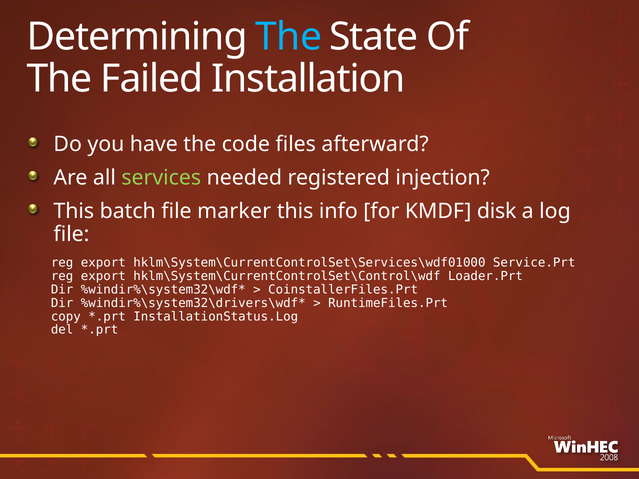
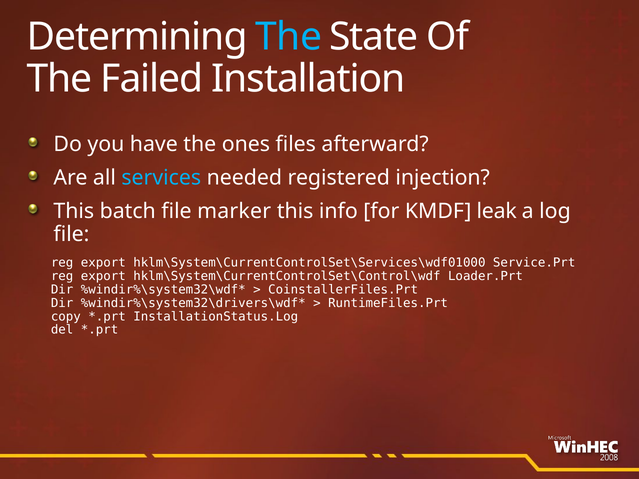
code: code -> ones (246, 145)
services colour: light green -> light blue (161, 178)
disk: disk -> leak (497, 211)
